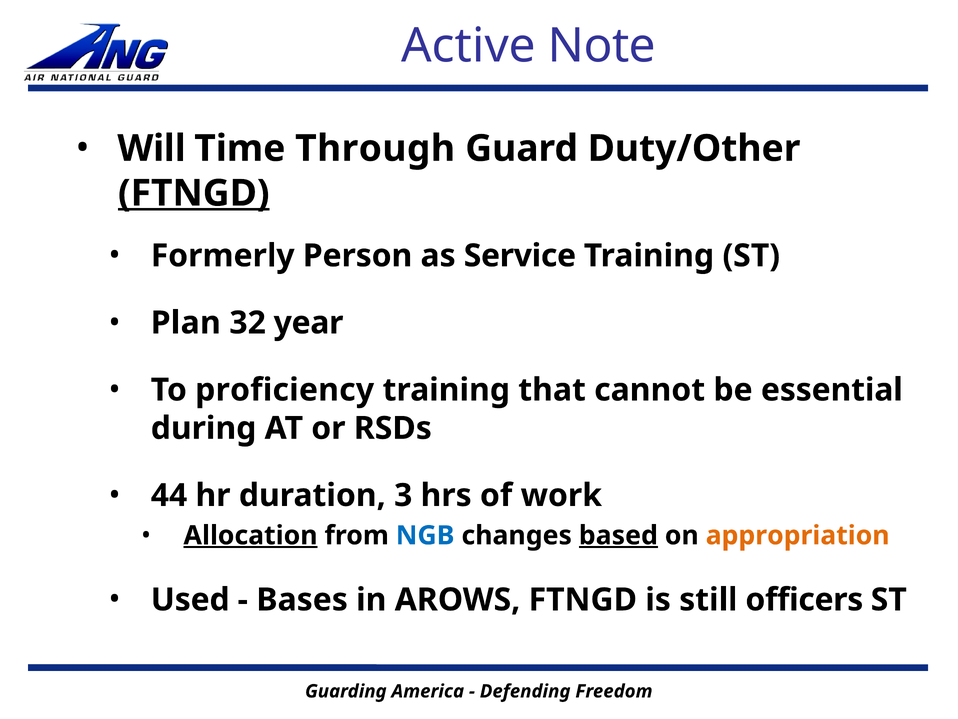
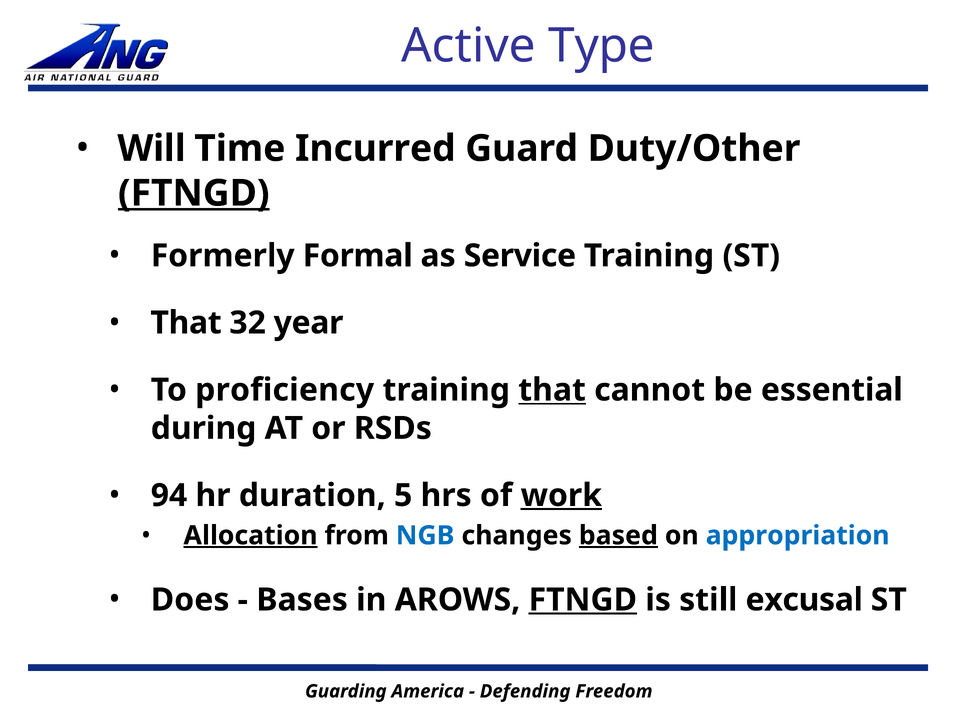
Note: Note -> Type (602, 46)
Through: Through -> Incurred (375, 148)
Person: Person -> Formal (358, 256)
Plan: Plan -> That (186, 323)
that underline: none -> present (552, 390)
44: 44 -> 94 (169, 495)
3: 3 -> 5 (403, 495)
work underline: none -> present (561, 495)
appropriation colour: orange -> blue (798, 535)
Used: Used -> Does (190, 599)
FTNGD underline: none -> present (583, 599)
officers: officers -> excusal (804, 599)
